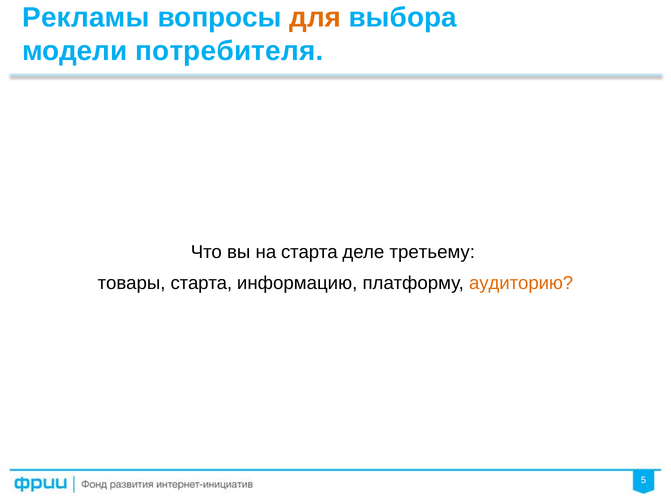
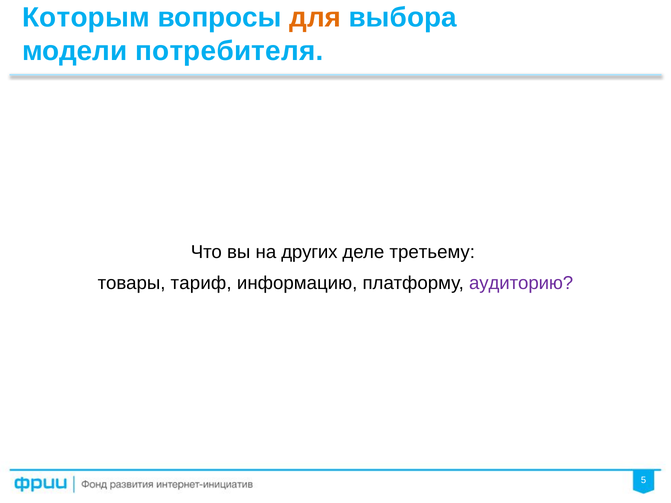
Рекламы: Рекламы -> Которым (86, 18)
на старта: старта -> других (309, 252)
товары старта: старта -> тариф (201, 283)
аудиторию colour: orange -> purple (521, 283)
